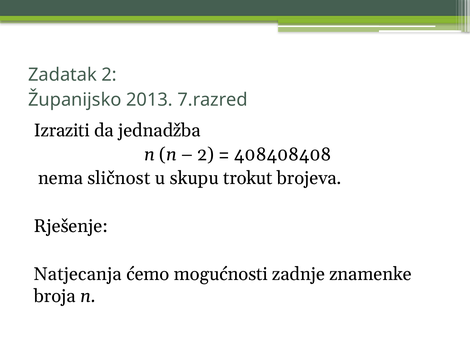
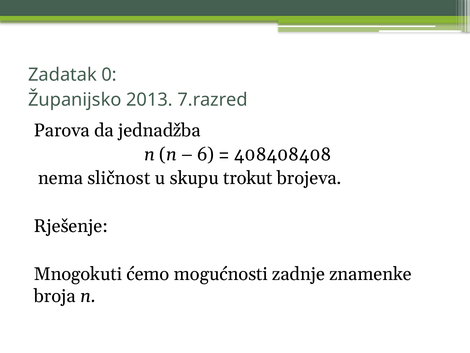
Zadatak 2: 2 -> 0 (109, 75)
Izraziti: Izraziti -> Parova (62, 130)
2: 2 -> 6 (206, 154)
Natjecanja: Natjecanja -> Mnogokuti (78, 274)
